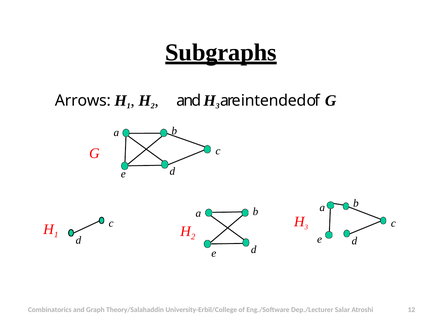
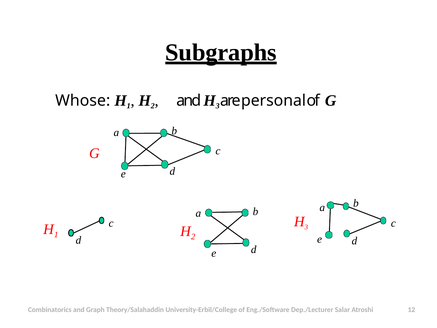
Arrows: Arrows -> Whose (83, 100)
intended: intended -> personal (273, 100)
